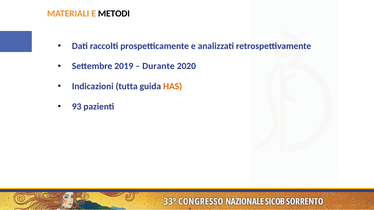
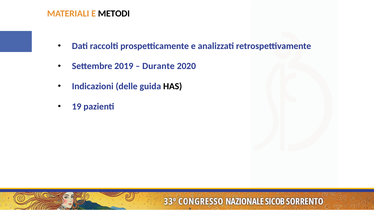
tutta: tutta -> delle (127, 86)
HAS colour: orange -> black (173, 86)
93: 93 -> 19 (77, 107)
